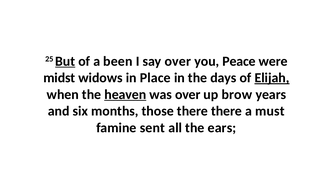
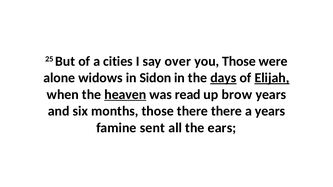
But underline: present -> none (65, 61)
been: been -> cities (118, 61)
you Peace: Peace -> Those (239, 61)
midst: midst -> alone (59, 78)
Place: Place -> Sidon (155, 78)
days underline: none -> present (223, 78)
was over: over -> read (188, 95)
a must: must -> years (270, 111)
